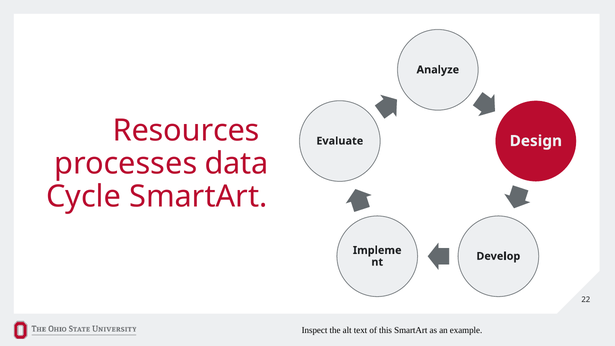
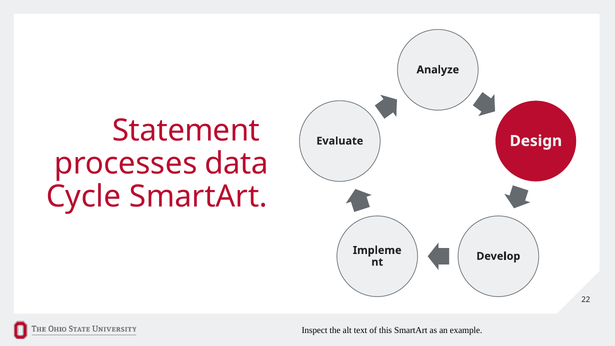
Resources: Resources -> Statement (186, 130)
